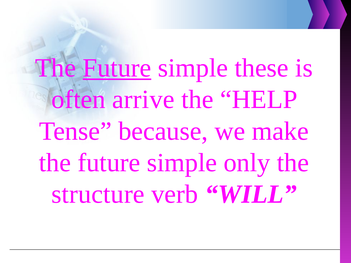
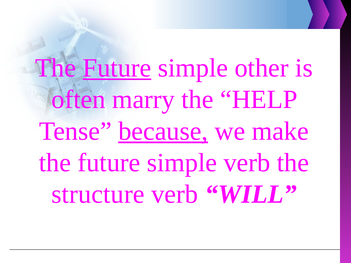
these: these -> other (262, 68)
arrive: arrive -> marry (143, 100)
because underline: none -> present (163, 131)
simple only: only -> verb (247, 163)
